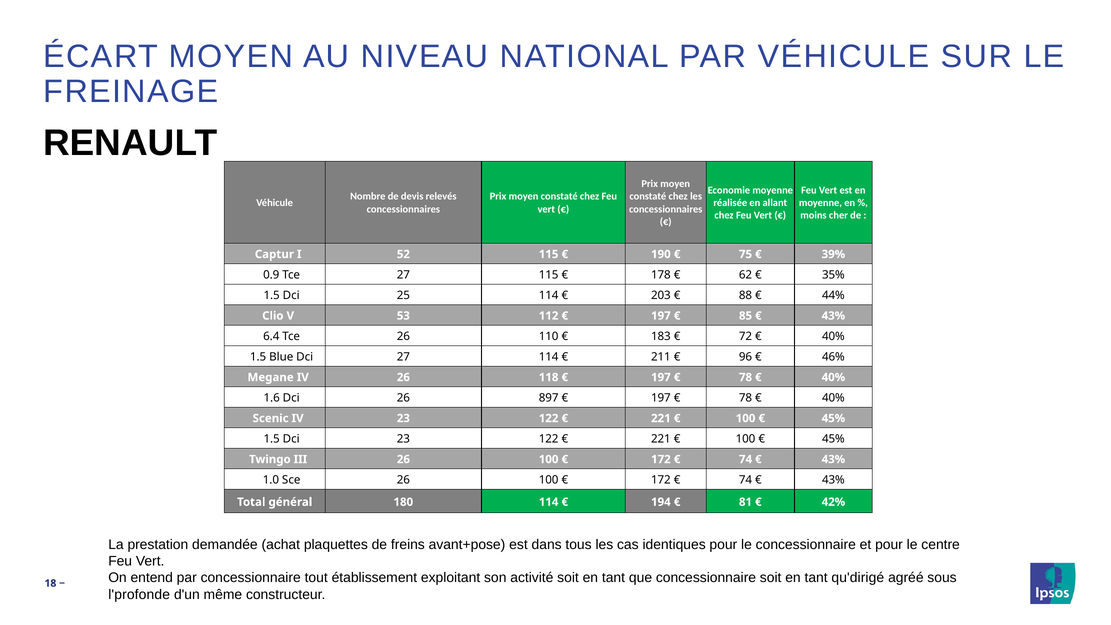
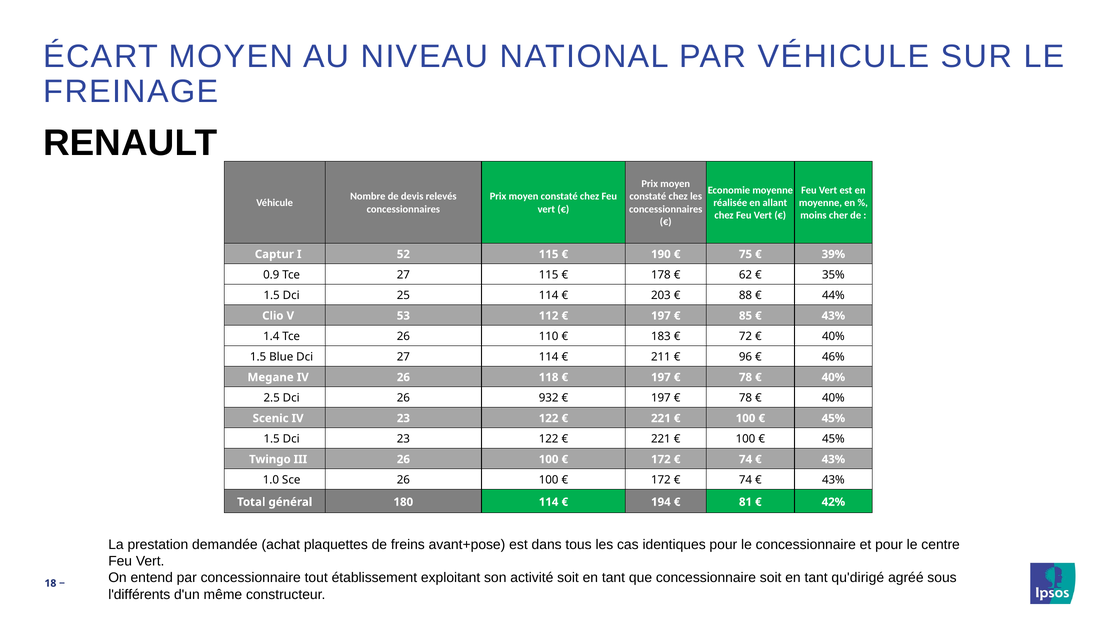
6.4: 6.4 -> 1.4 (271, 336)
1.6: 1.6 -> 2.5 (272, 398)
897: 897 -> 932 (549, 398)
l'profonde: l'profonde -> l'différents (139, 595)
